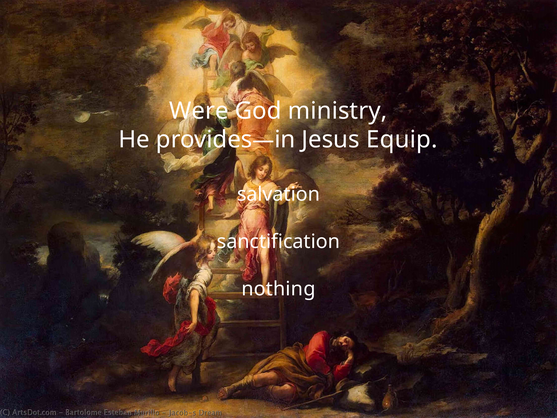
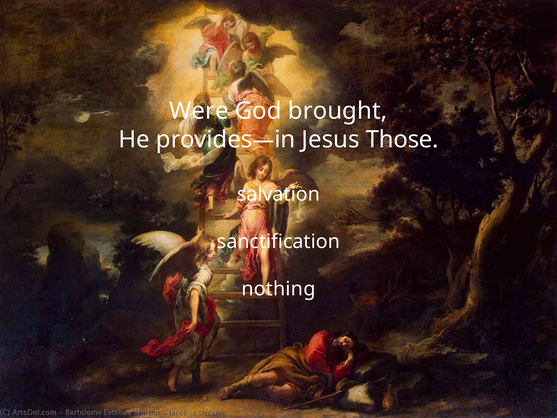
ministry: ministry -> brought (338, 111)
Equip: Equip -> Those (402, 140)
